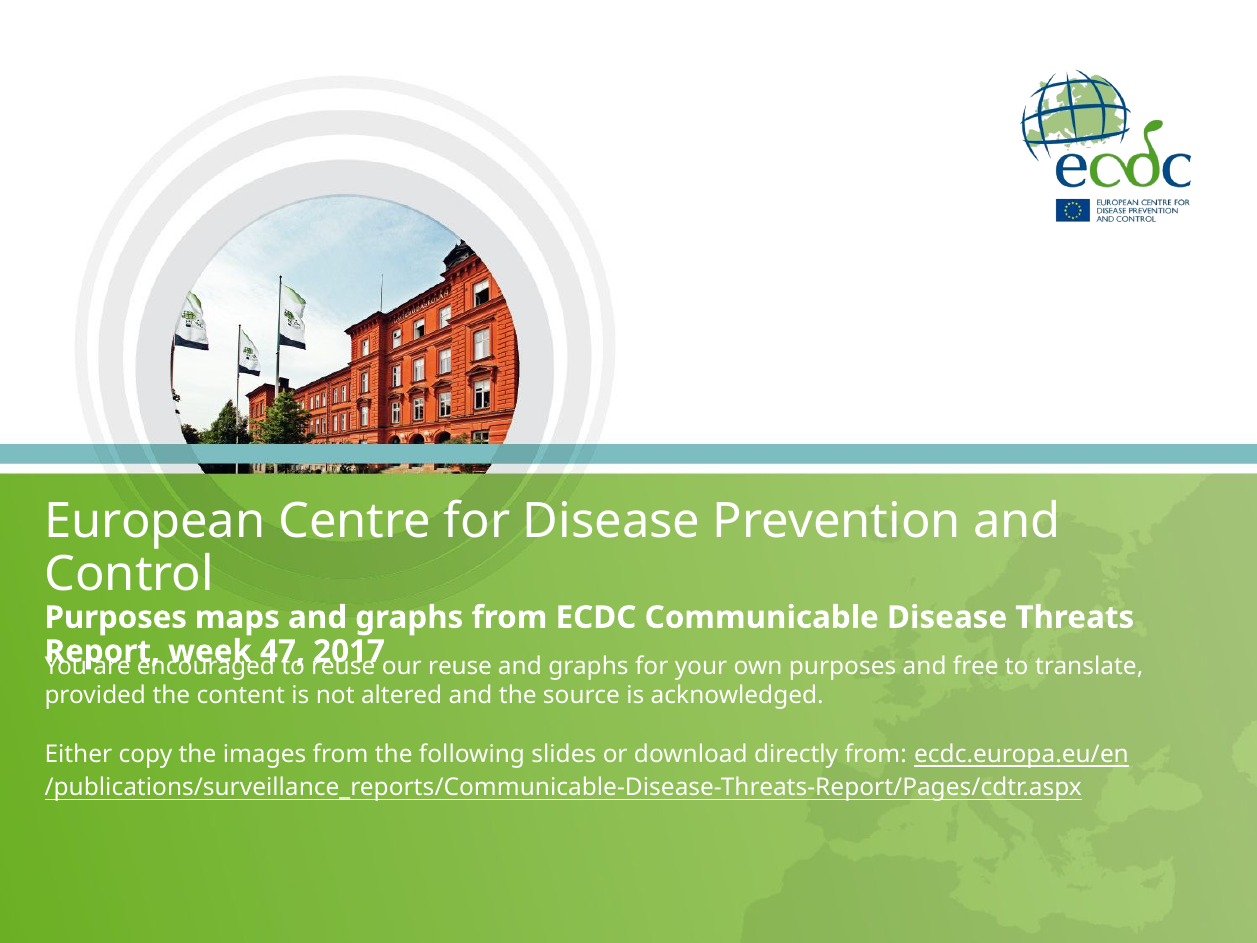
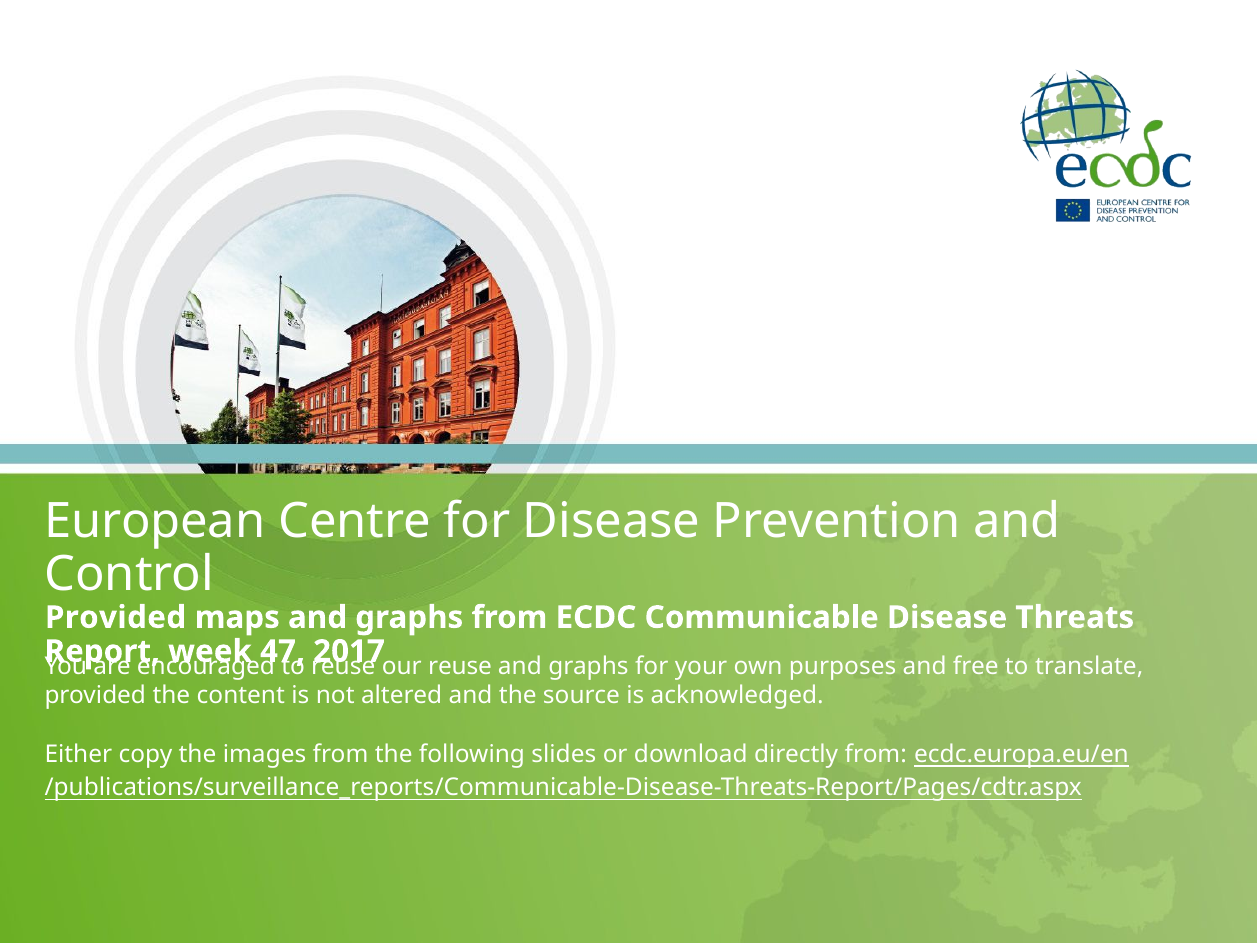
Purposes: Purposes -> Provided (116, 617)
